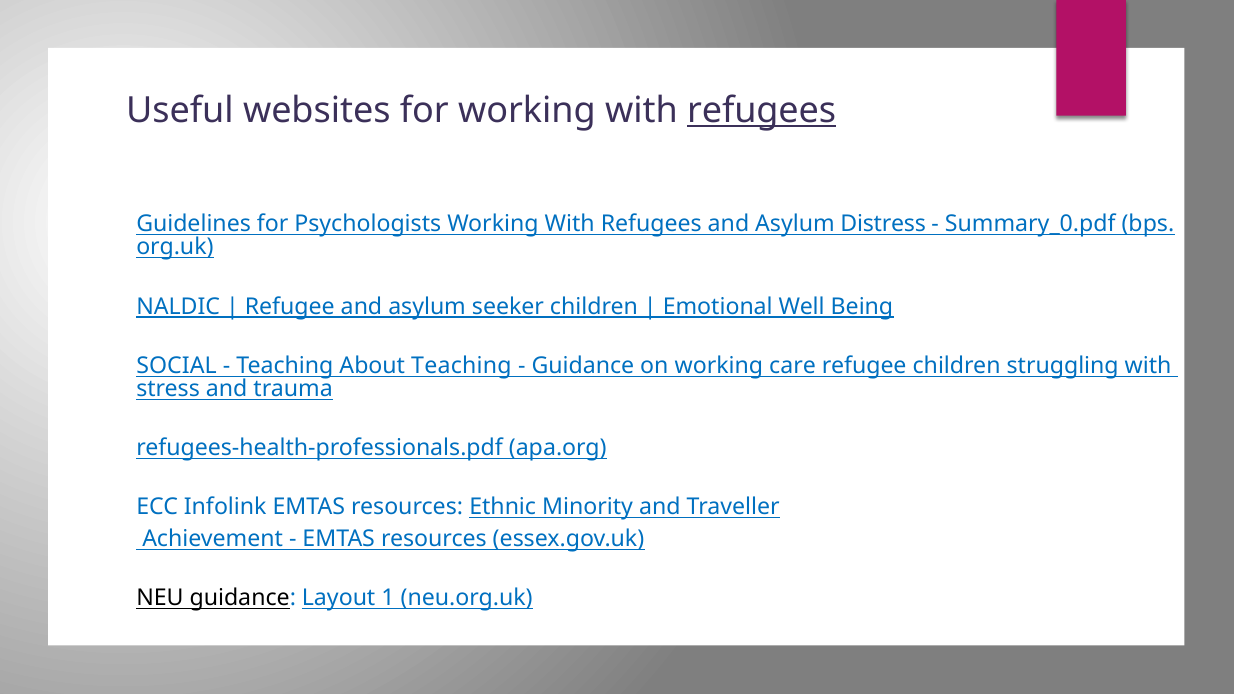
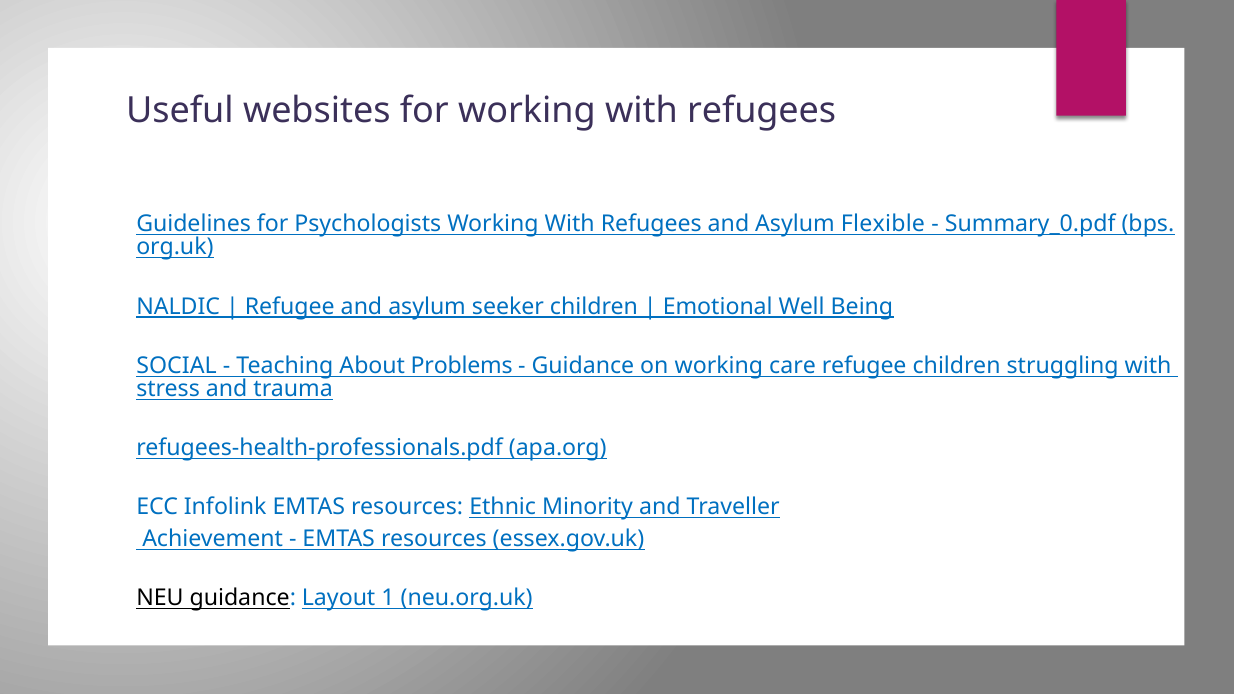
refugees underline: present -> none (762, 110)
Distress: Distress -> Flexible (883, 224)
About Teaching: Teaching -> Problems (462, 366)
